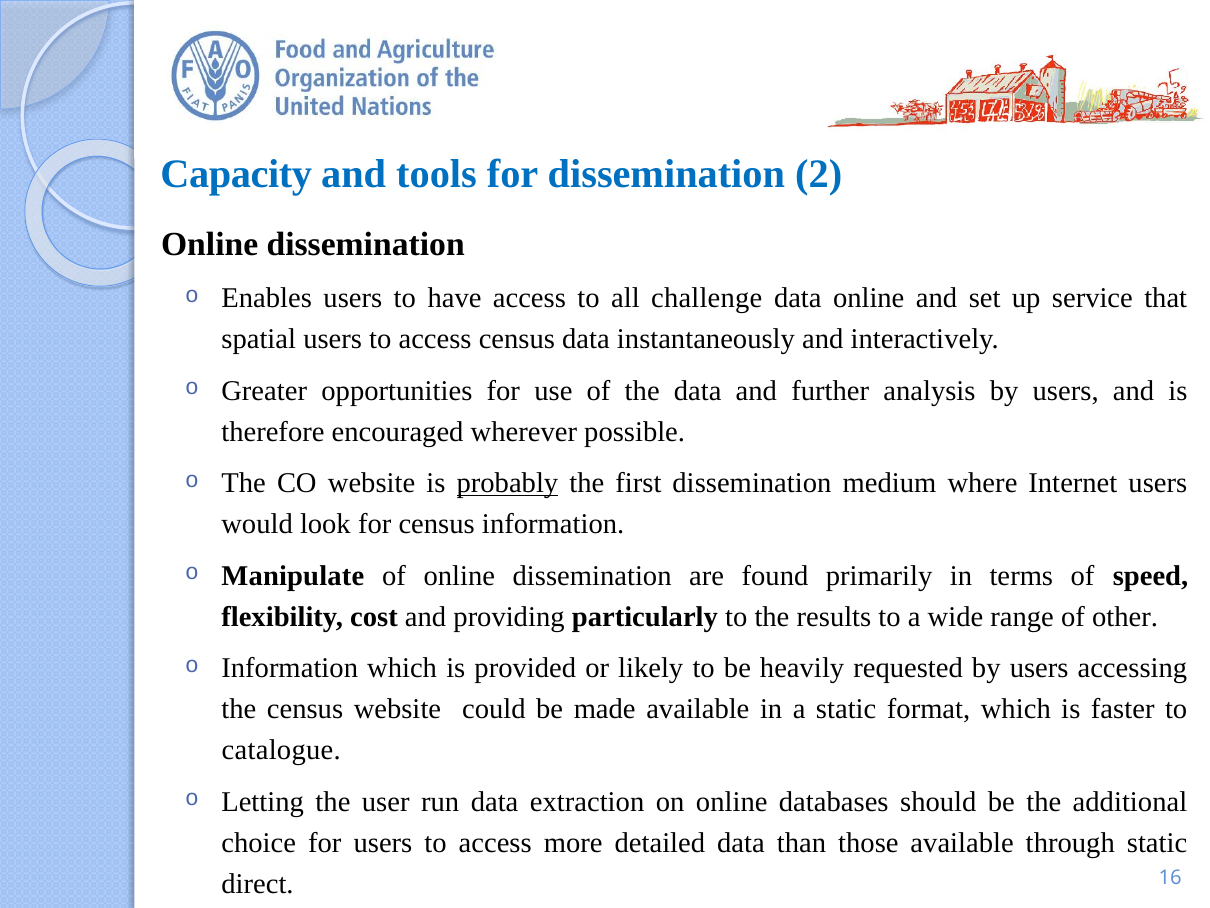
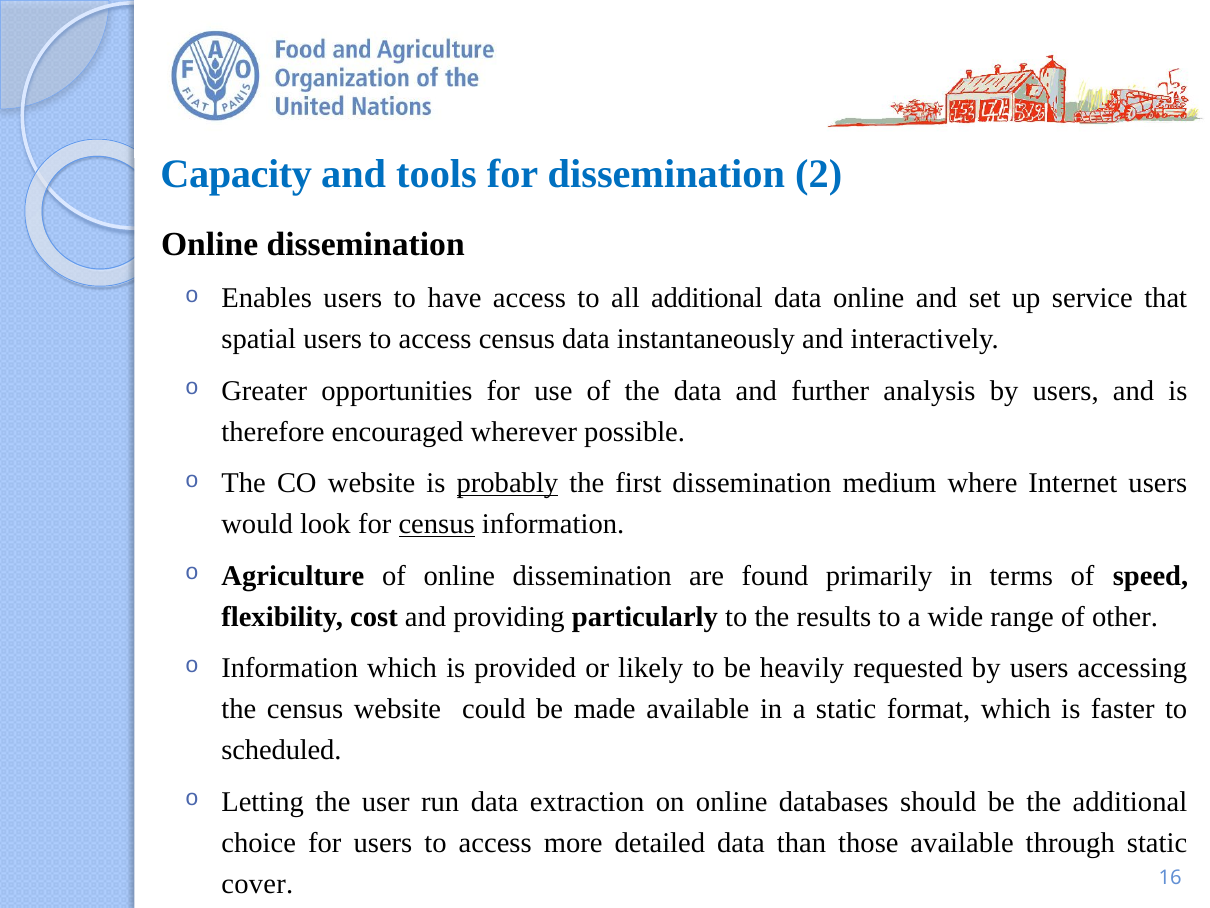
all challenge: challenge -> additional (707, 298)
census underline: none -> present (437, 524)
Manipulate: Manipulate -> Agriculture (293, 575)
catalogue: catalogue -> scheduled (281, 750)
direct: direct -> cover (257, 884)
